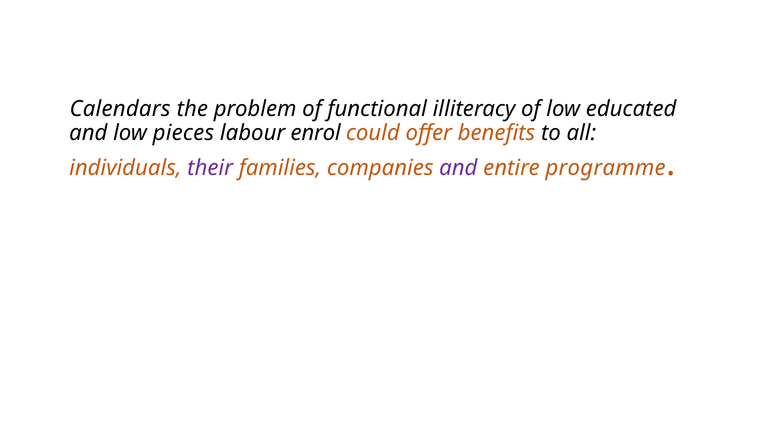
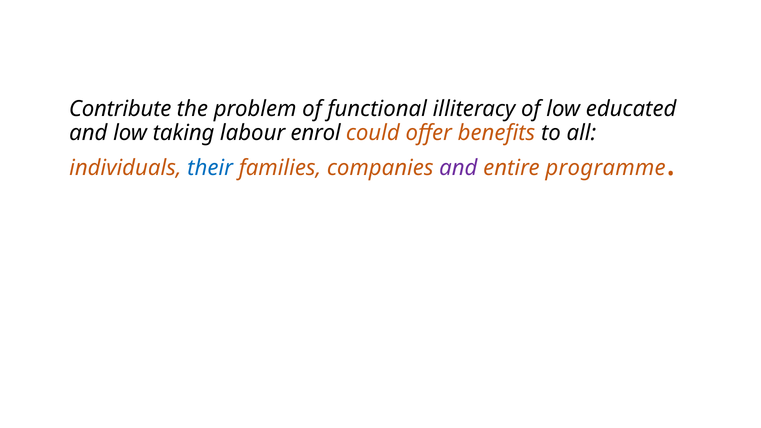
Calendars: Calendars -> Contribute (120, 109)
pieces: pieces -> taking (184, 133)
their colour: purple -> blue (210, 168)
